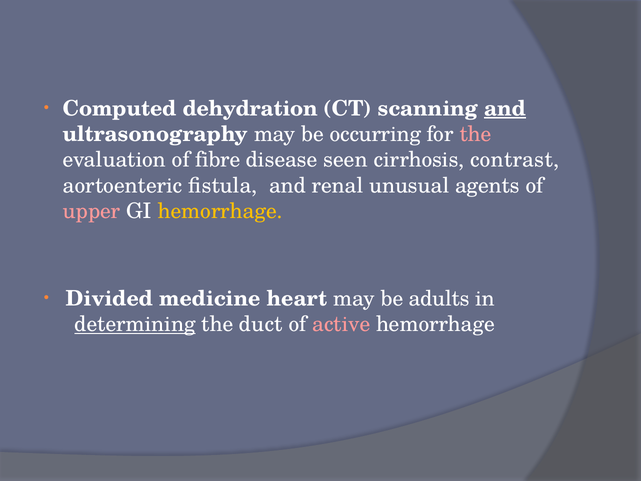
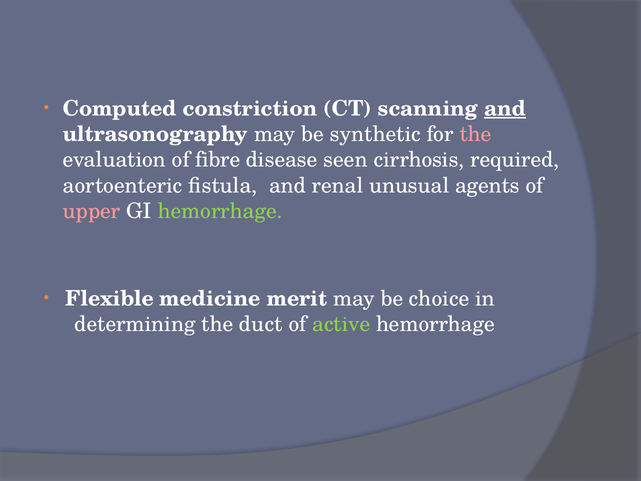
dehydration: dehydration -> constriction (250, 108)
occurring: occurring -> synthetic (375, 134)
contrast: contrast -> required (515, 160)
hemorrhage colour: yellow -> light green (220, 211)
Divided: Divided -> Flexible (110, 298)
heart: heart -> merit (297, 298)
adults: adults -> choice (439, 298)
determining underline: present -> none (135, 324)
active colour: pink -> light green (341, 324)
